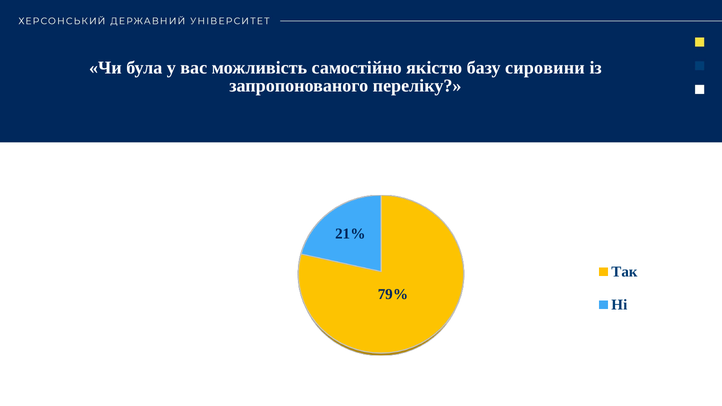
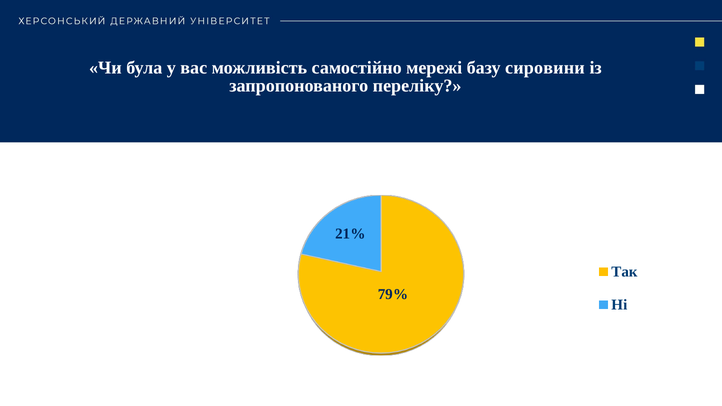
якістю: якістю -> мережі (434, 68)
